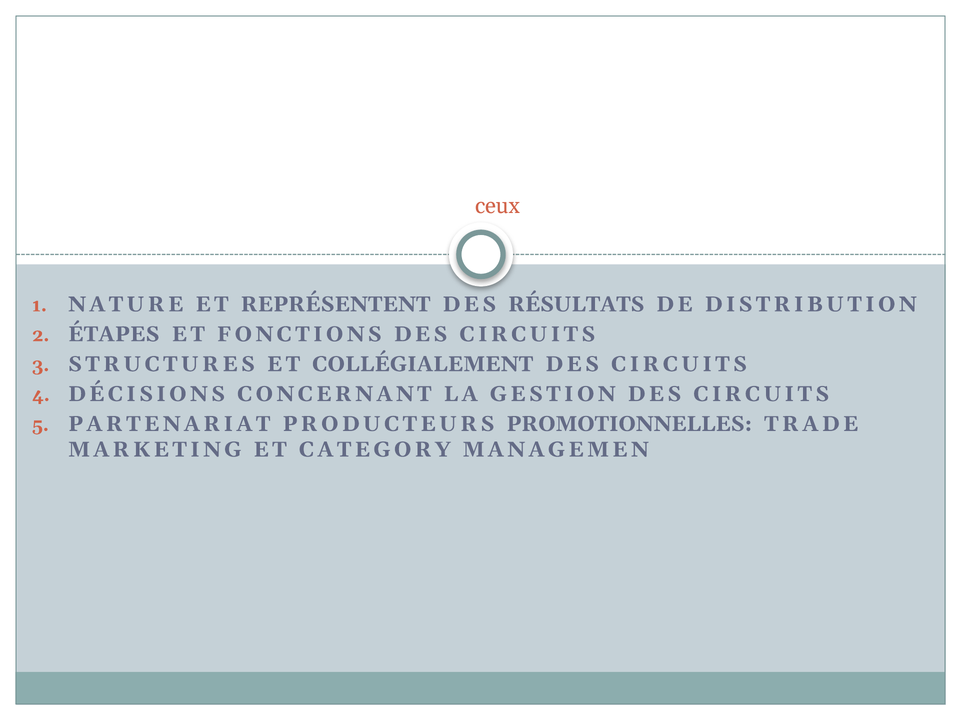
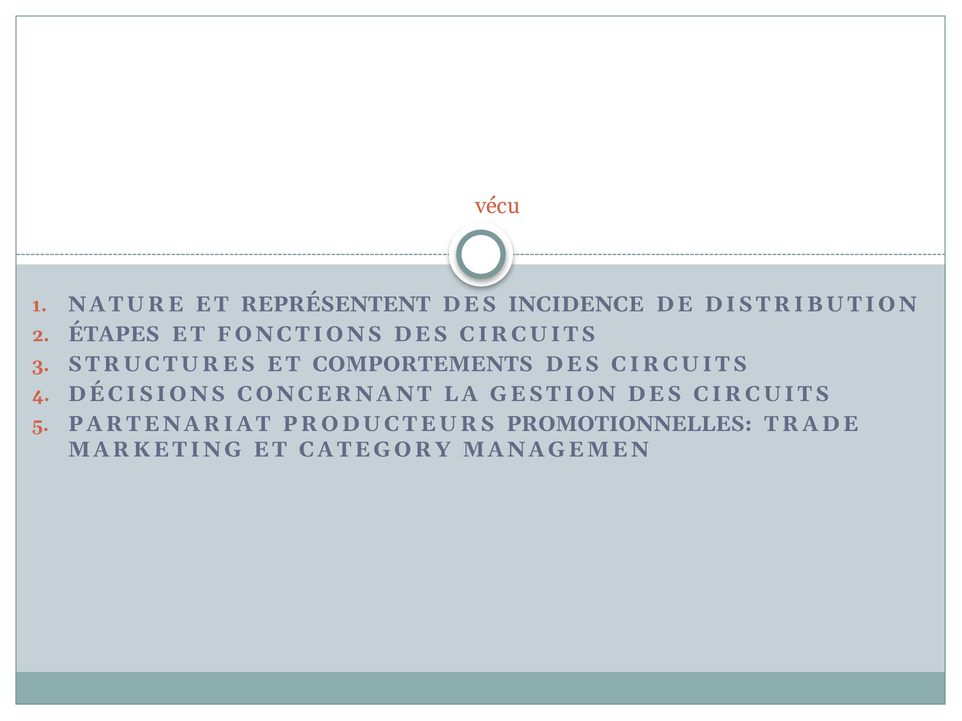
ceux: ceux -> vécu (498, 206)
RÉSULTATS: RÉSULTATS -> INCIDENCE (576, 305)
COLLÉGIALEMENT: COLLÉGIALEMENT -> COMPORTEMENTS (423, 364)
